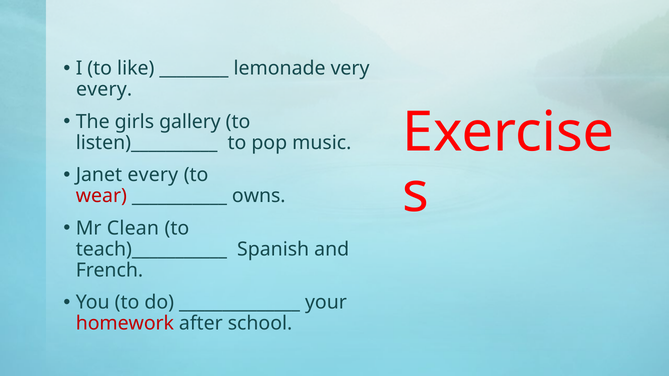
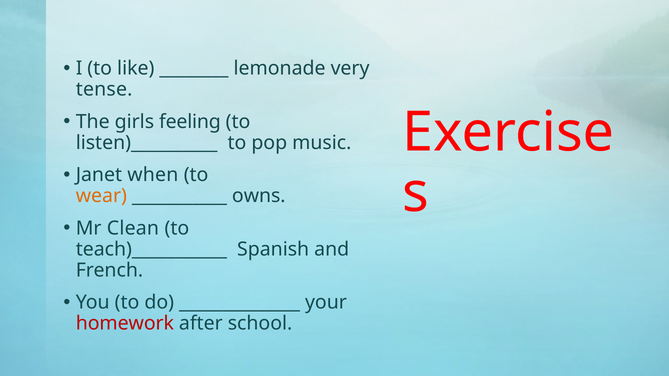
every: every -> tense (104, 90)
gallery: gallery -> feeling (190, 122)
Janet every: every -> when (153, 175)
wear colour: red -> orange (101, 196)
